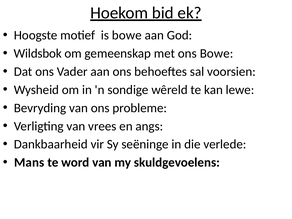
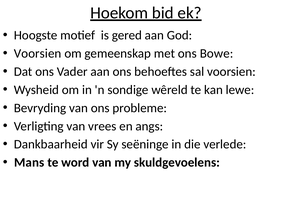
is bowe: bowe -> gered (127, 35)
Wildsbok: Wildsbok -> Voorsien (38, 53)
